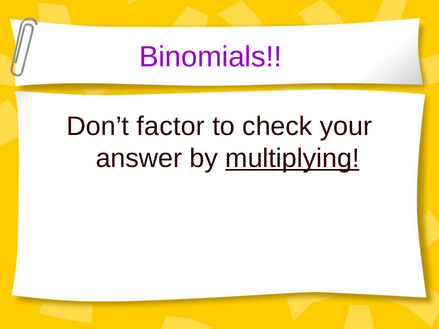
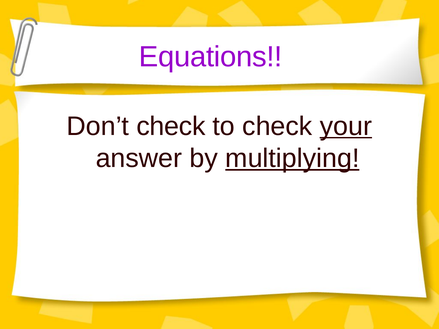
Binomials: Binomials -> Equations (211, 57)
Don’t factor: factor -> check (171, 126)
your underline: none -> present (346, 126)
